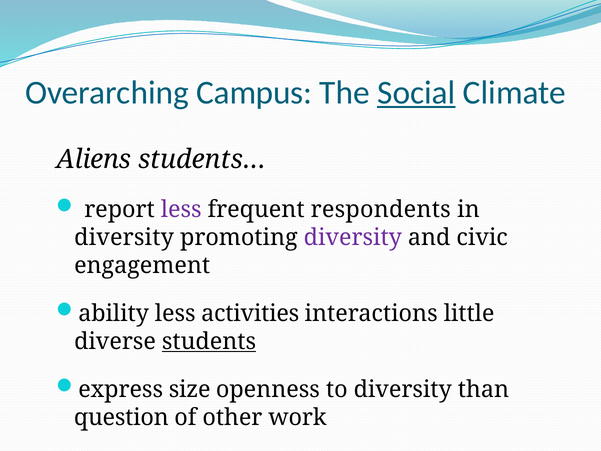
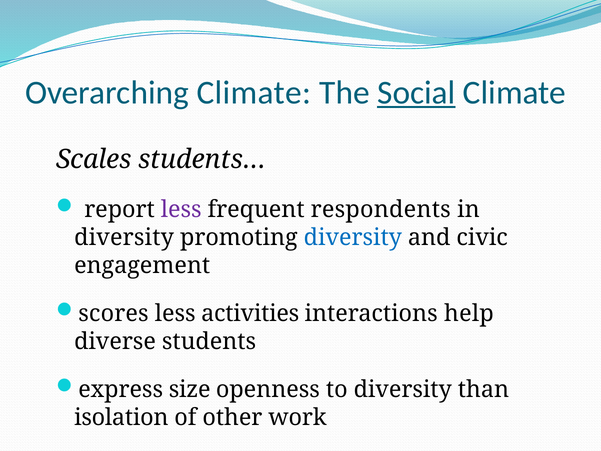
Overarching Campus: Campus -> Climate (254, 92)
Aliens: Aliens -> Scales (94, 159)
diversity colour: purple -> blue (353, 237)
ability: ability -> scores (113, 313)
little: little -> help (469, 313)
students underline: present -> none (209, 341)
question: question -> isolation (121, 417)
